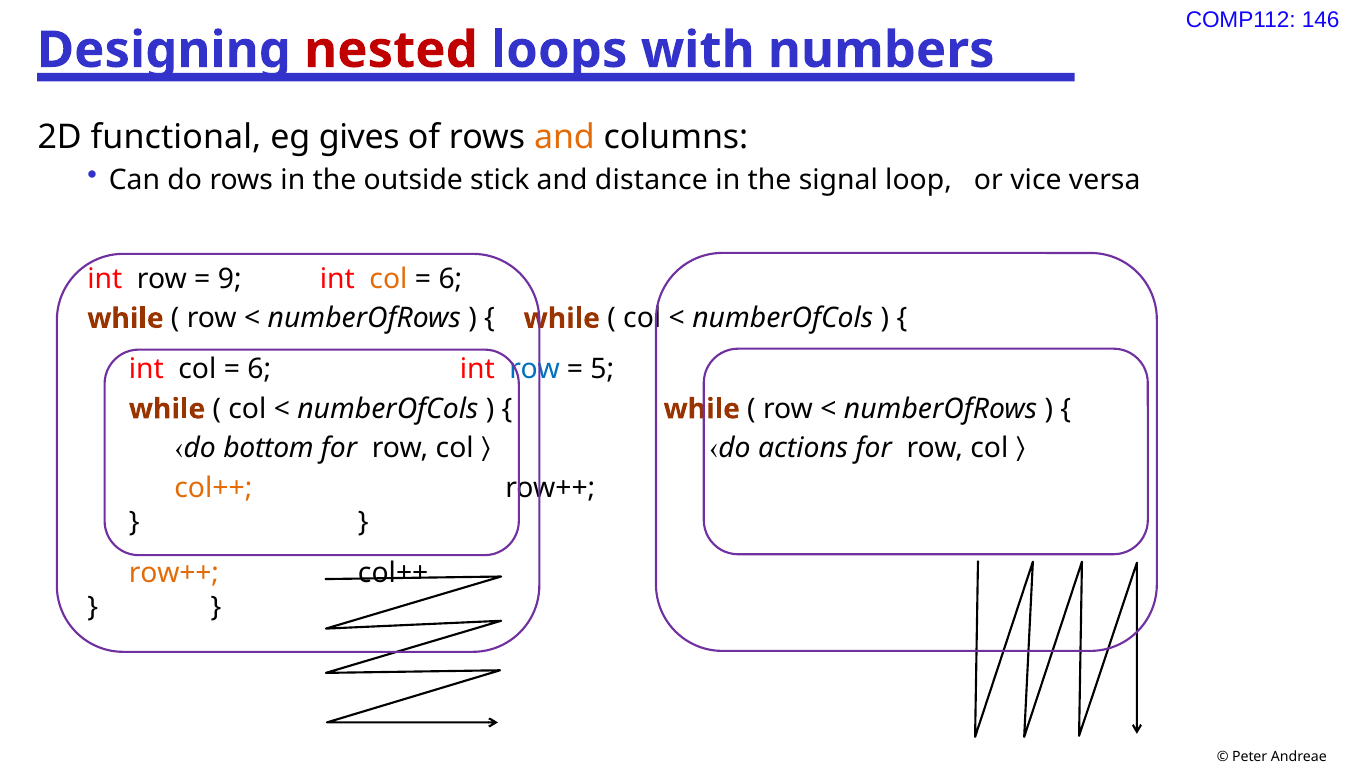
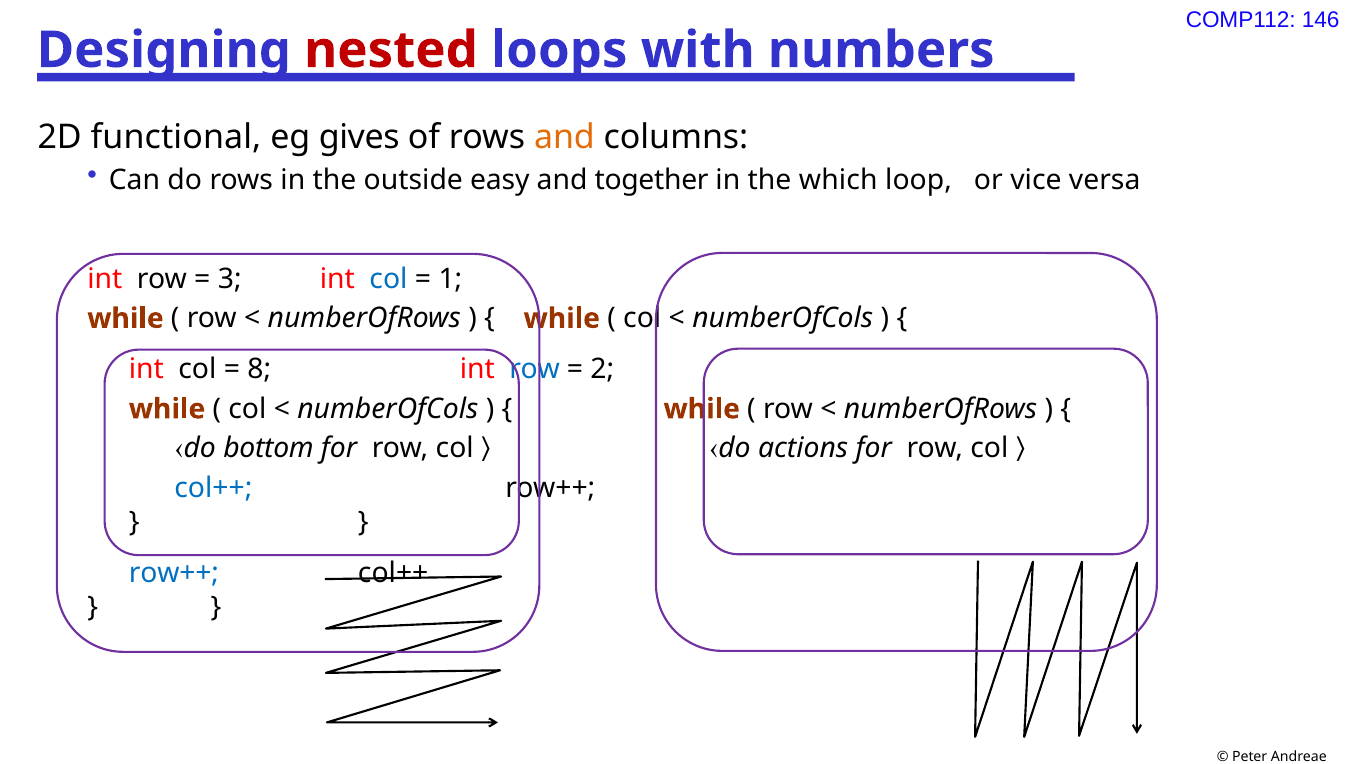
stick: stick -> easy (500, 180)
distance: distance -> together (652, 180)
signal: signal -> which (838, 180)
9: 9 -> 3 (230, 279)
col colour: orange -> blue (388, 279)
6: 6 -> 1 (450, 279)
6: 6 -> 8 (259, 369)
5: 5 -> 2 (602, 369)
col++ colour: orange -> blue (213, 488)
row++ colour: orange -> blue (174, 573)
